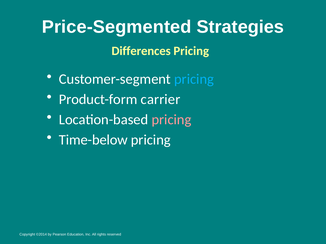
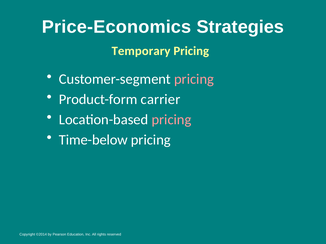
Price-Segmented: Price-Segmented -> Price-Economics (117, 27)
Differences: Differences -> Temporary (141, 51)
pricing colour: light blue -> pink (194, 79)
